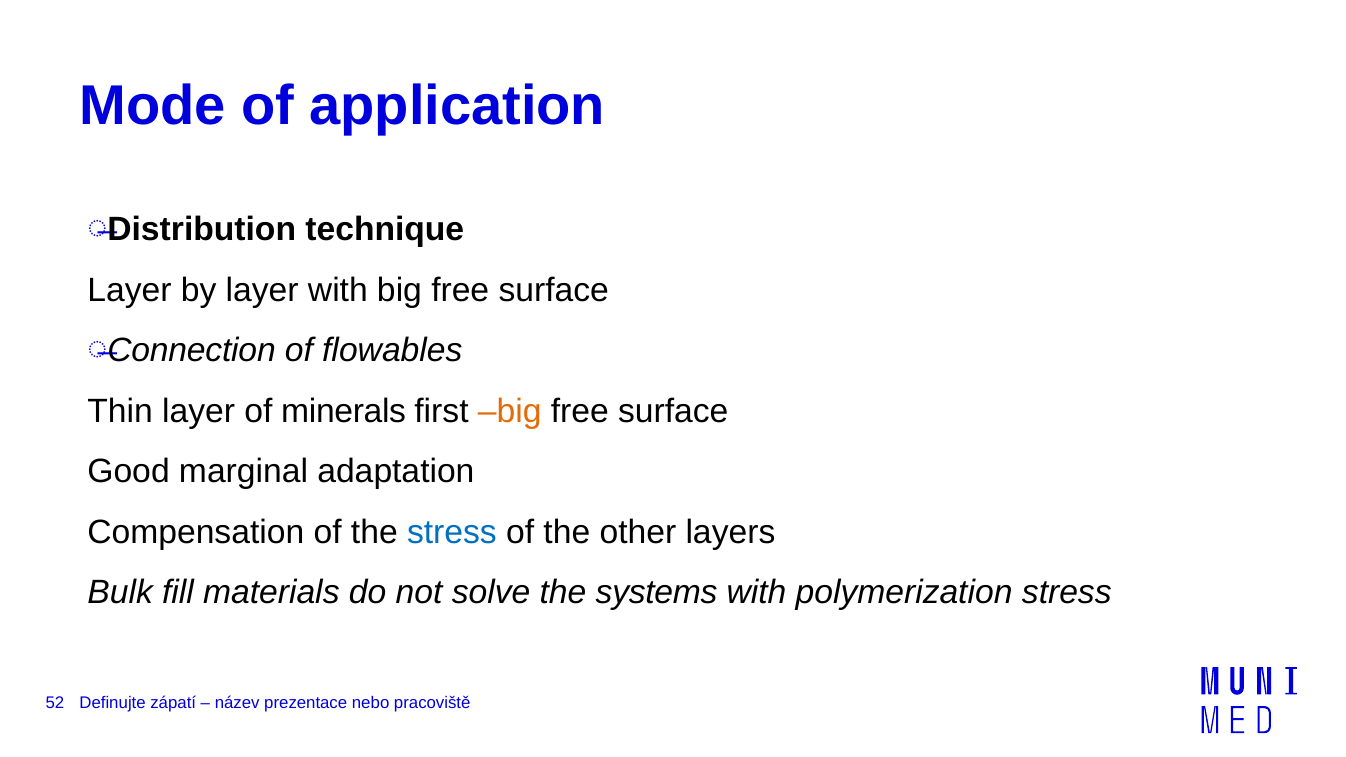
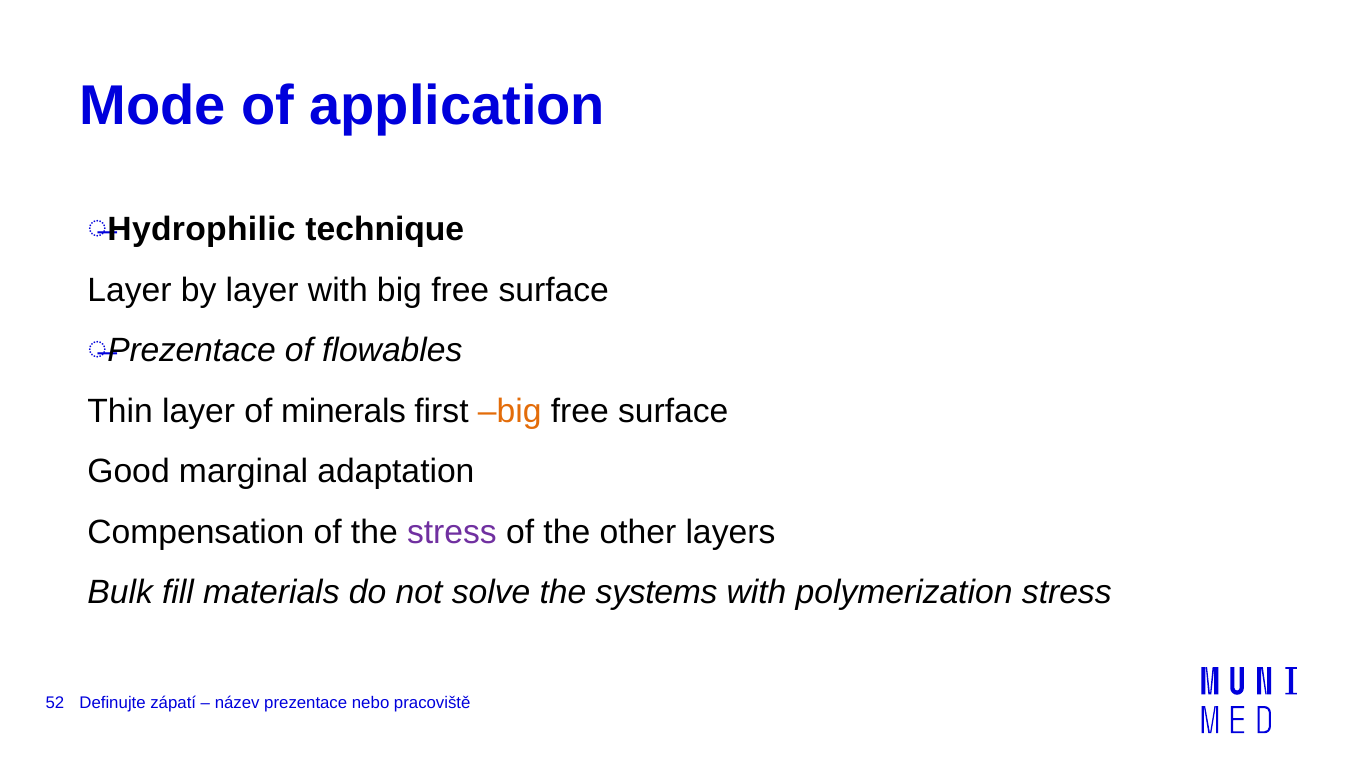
Distribution: Distribution -> Hydrophilic (202, 230)
Connection: Connection -> Prezentace (192, 351)
stress colour: blue -> purple (452, 532)
